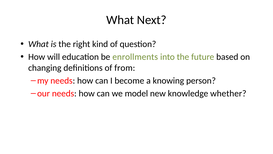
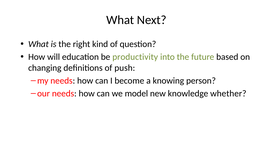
enrollments: enrollments -> productivity (135, 57)
from: from -> push (125, 68)
